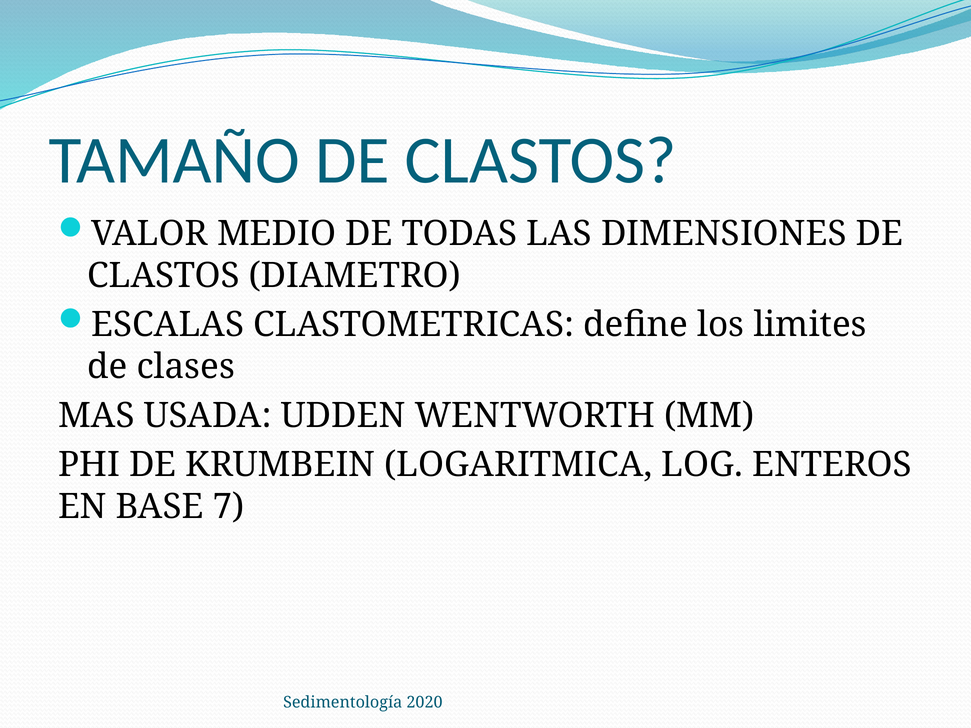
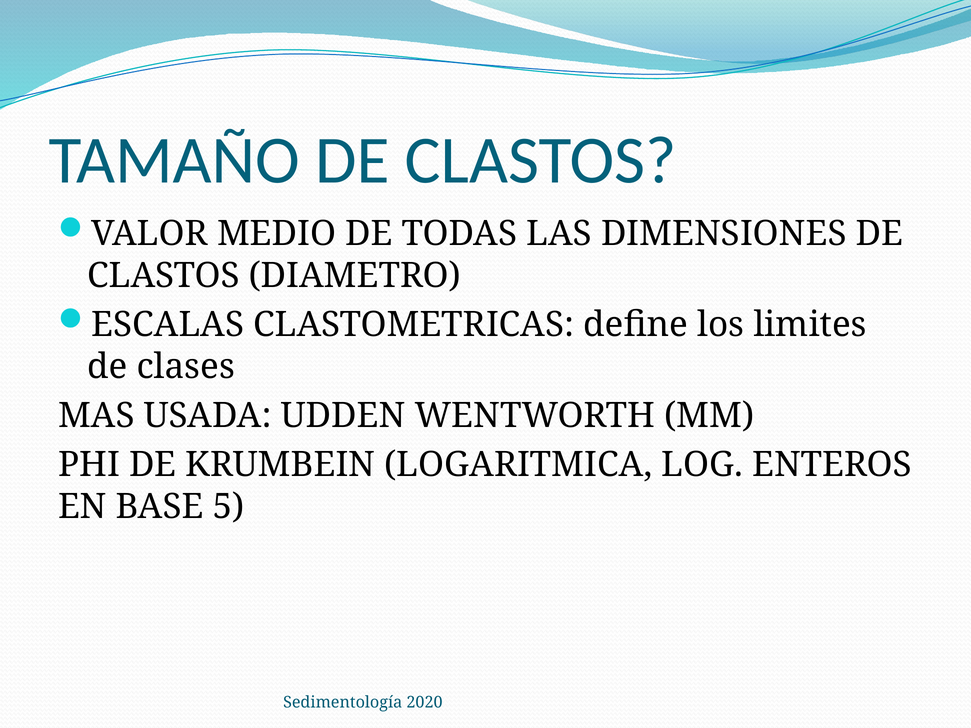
7: 7 -> 5 (229, 507)
